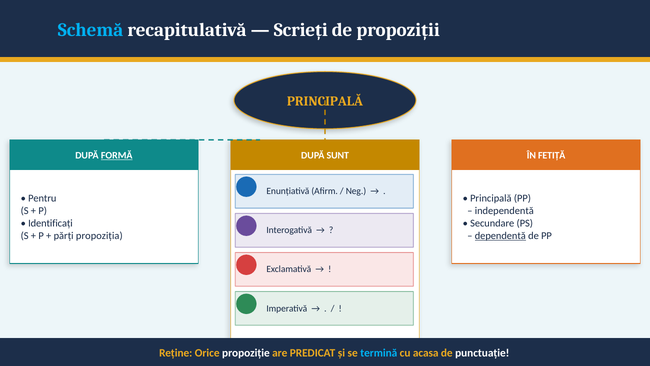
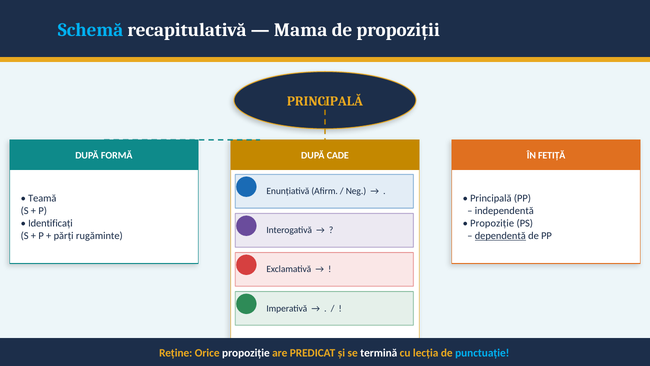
Scrieți: Scrieți -> Mama (301, 30)
FORMĂ underline: present -> none (117, 155)
SUNT: SUNT -> CADE (338, 155)
Pentru: Pentru -> Teamă (42, 198)
Secundare: Secundare -> Propoziție (492, 223)
propoziția: propoziția -> rugăminte (99, 236)
termină colour: light blue -> white (379, 353)
acasa: acasa -> lecția (426, 353)
punctuație colour: white -> light blue (482, 353)
